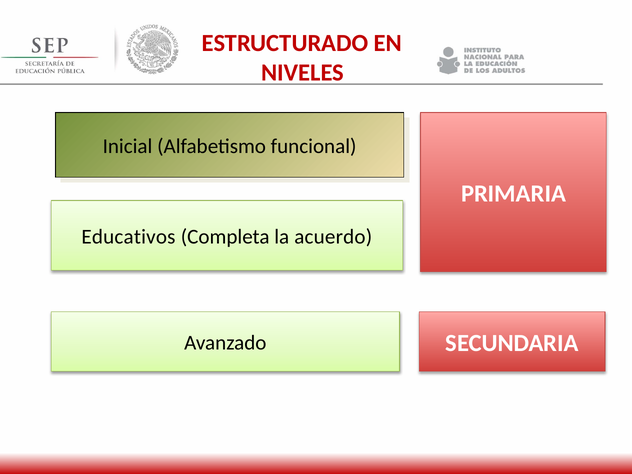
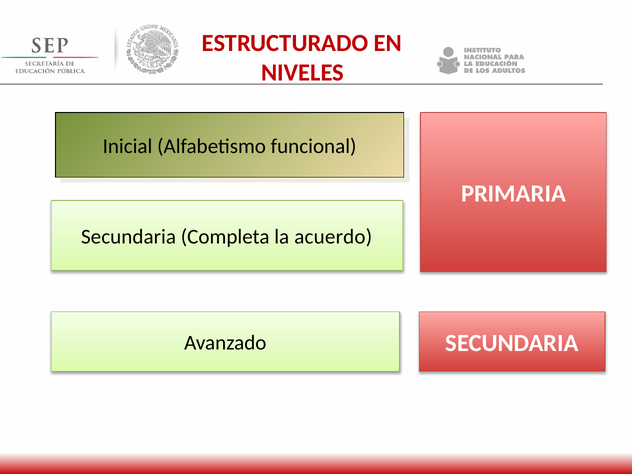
Educativos: Educativos -> Secundaria (129, 237)
